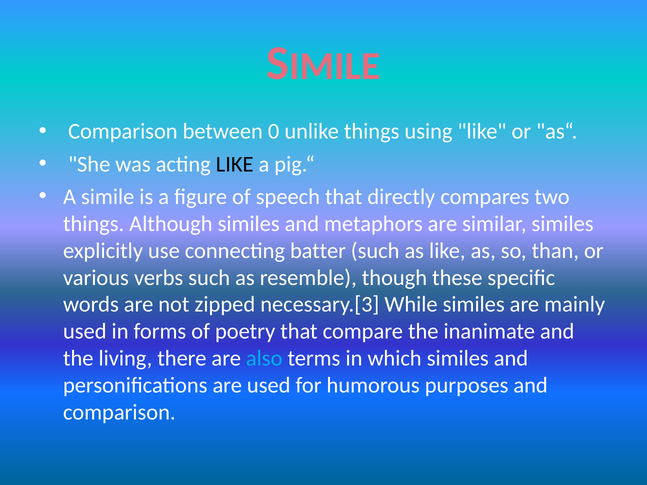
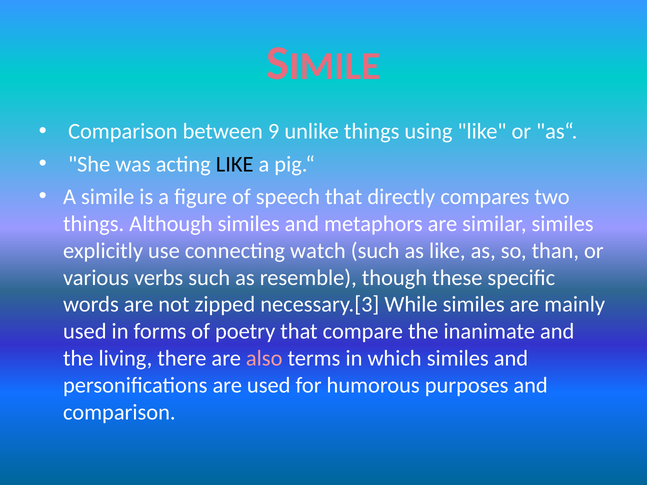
0: 0 -> 9 (274, 132)
batter: batter -> watch (318, 251)
also colour: light blue -> pink (264, 359)
